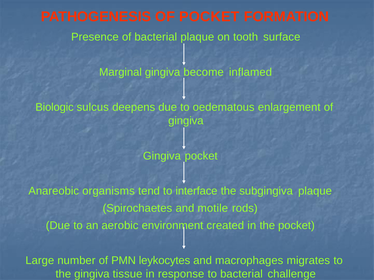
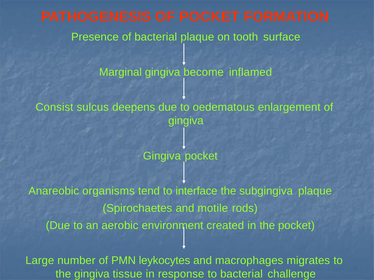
Biologic: Biologic -> Consist (54, 107)
